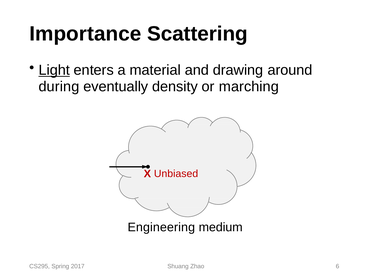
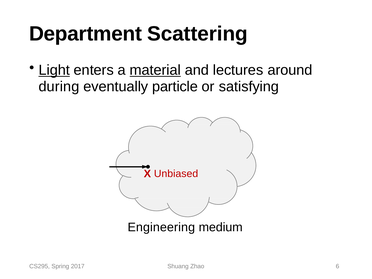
Importance: Importance -> Department (85, 34)
material underline: none -> present (155, 70)
drawing: drawing -> lectures (238, 70)
density: density -> particle (175, 87)
marching: marching -> satisfying (249, 87)
